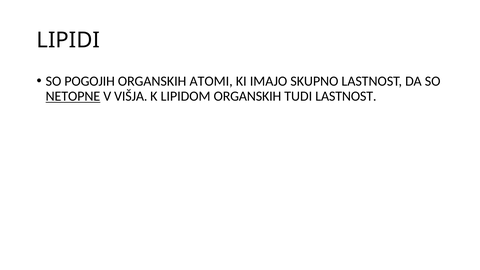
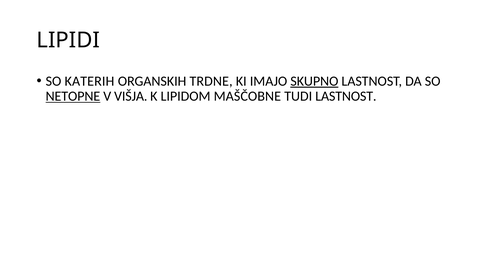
POGOJIH: POGOJIH -> KATERIH (89, 81)
ATOMI: ATOMI -> TRDNE (211, 81)
SKUPNO underline: none -> present (314, 81)
LIPIDOM ORGANSKIH: ORGANSKIH -> MAŠČOBNE (247, 96)
